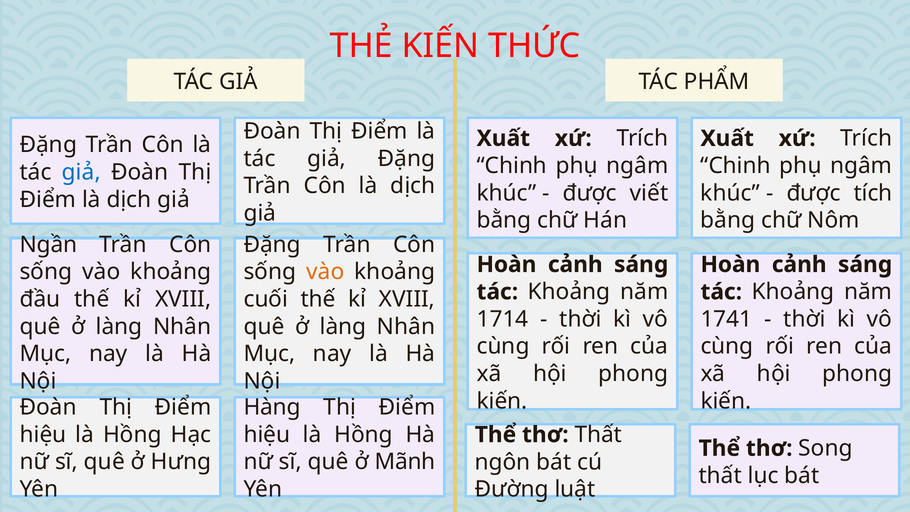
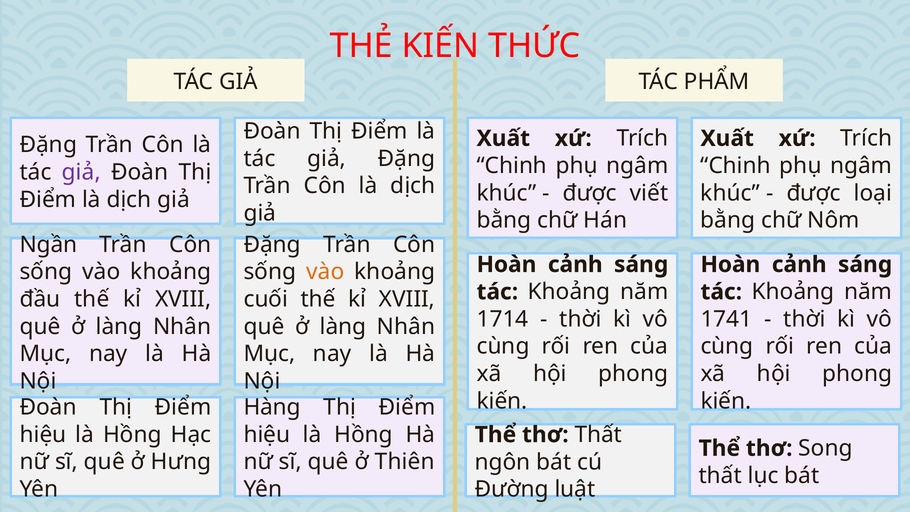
giả colour: blue -> purple (81, 172)
tích: tích -> loại (873, 193)
Mãnh: Mãnh -> Thiên (405, 462)
